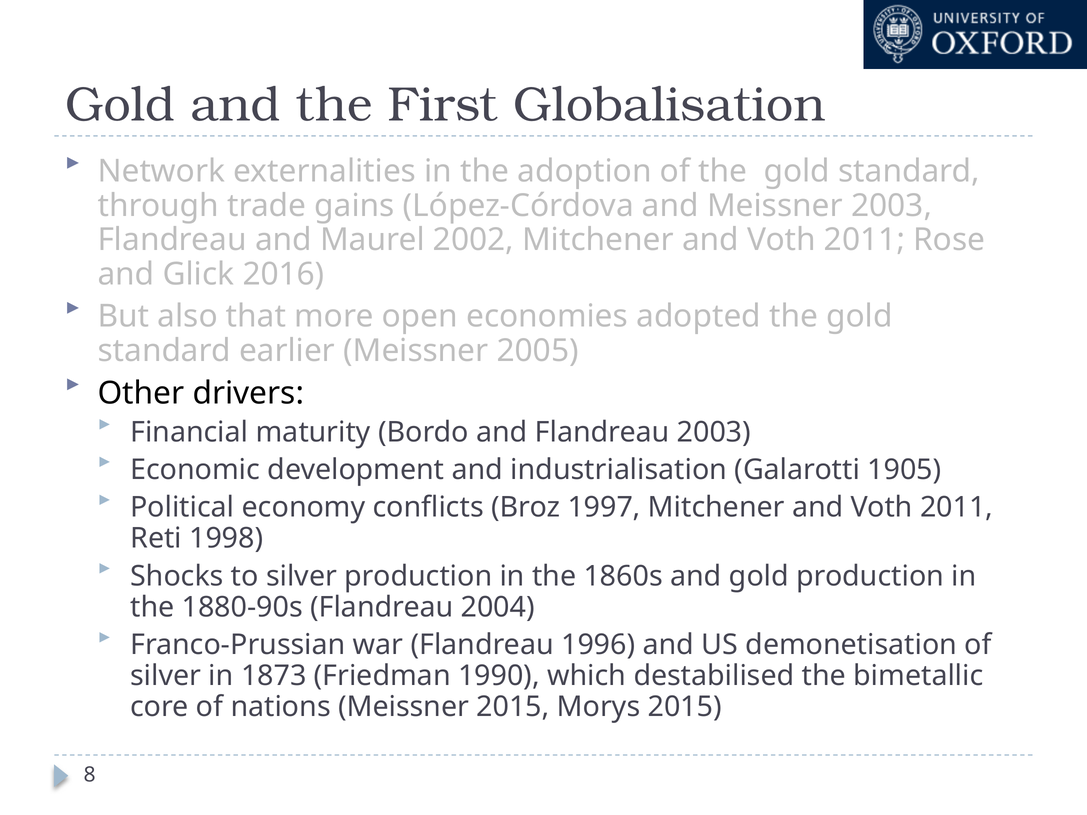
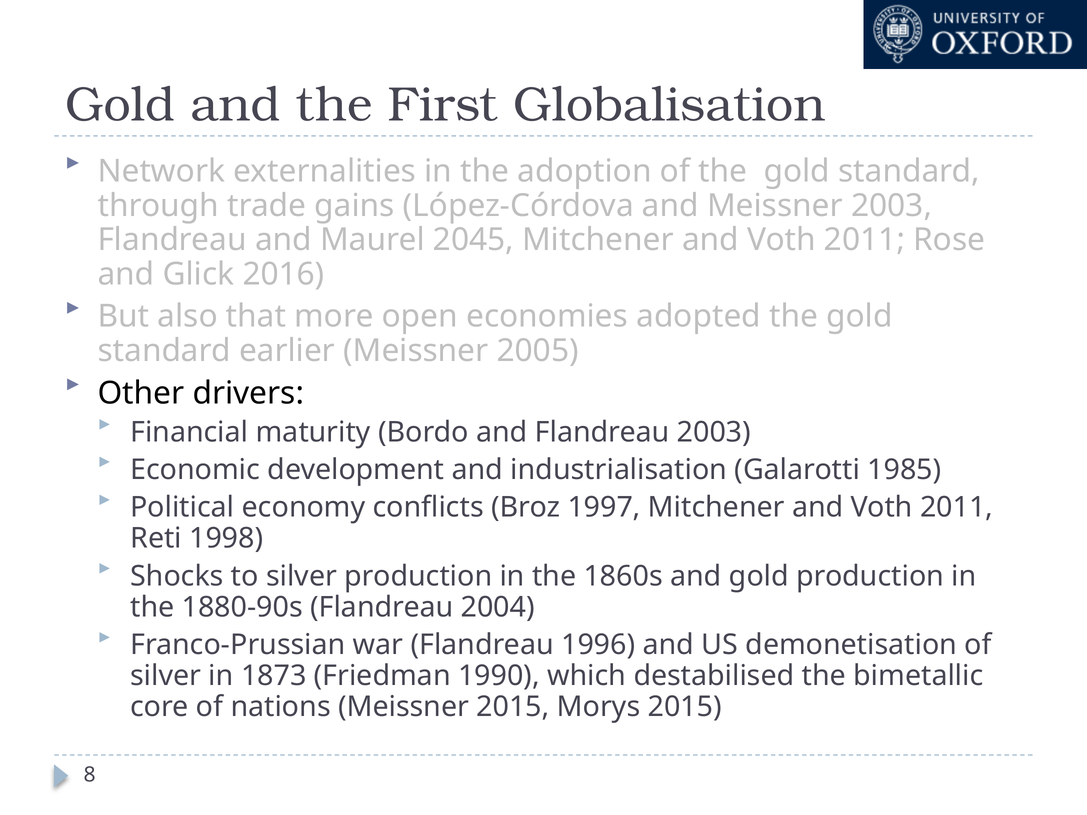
2002: 2002 -> 2045 (473, 240)
1905: 1905 -> 1985 (904, 470)
